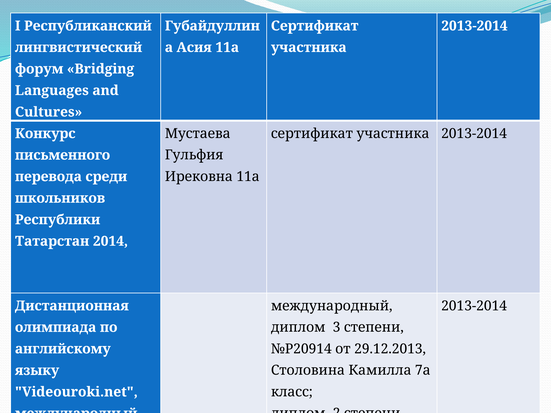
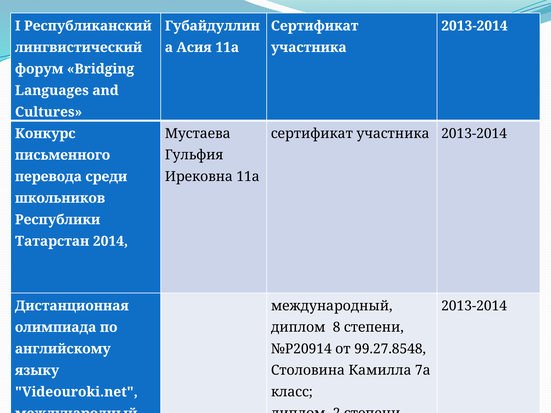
3: 3 -> 8 (337, 328)
29.12.2013: 29.12.2013 -> 99.27.8548 (390, 349)
